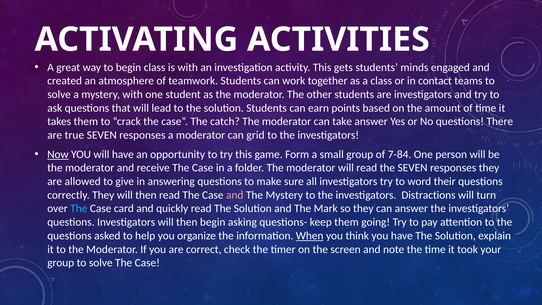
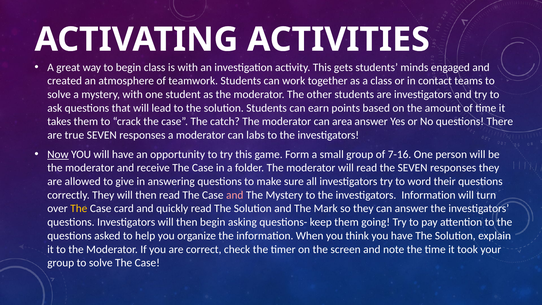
take: take -> area (342, 122)
grid: grid -> labs (256, 135)
7-84: 7-84 -> 7-16 (400, 154)
investigators Distractions: Distractions -> Information (428, 195)
The colour: light blue -> yellow (79, 209)
When underline: present -> none (310, 236)
